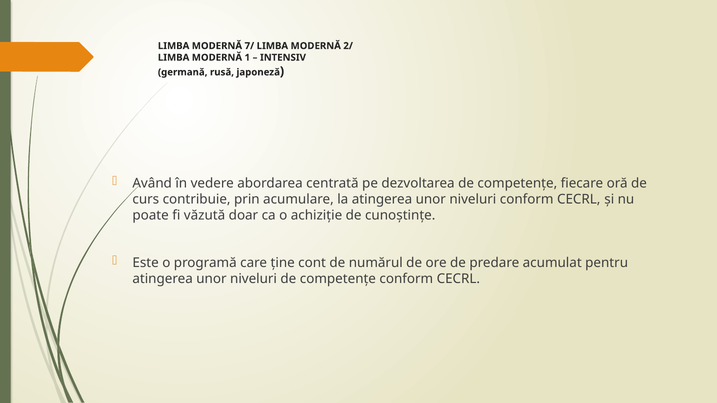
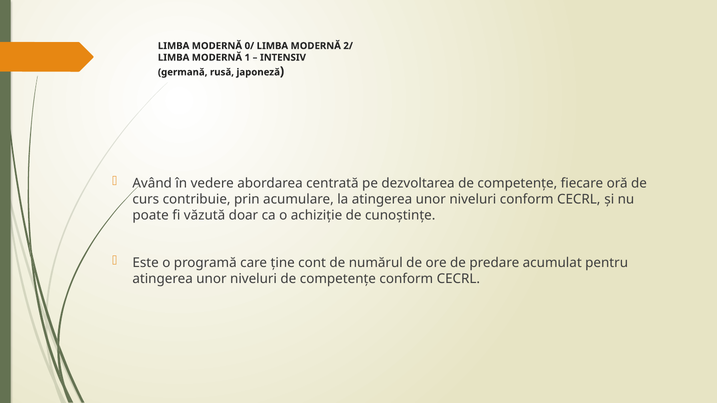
7/: 7/ -> 0/ (249, 46)
